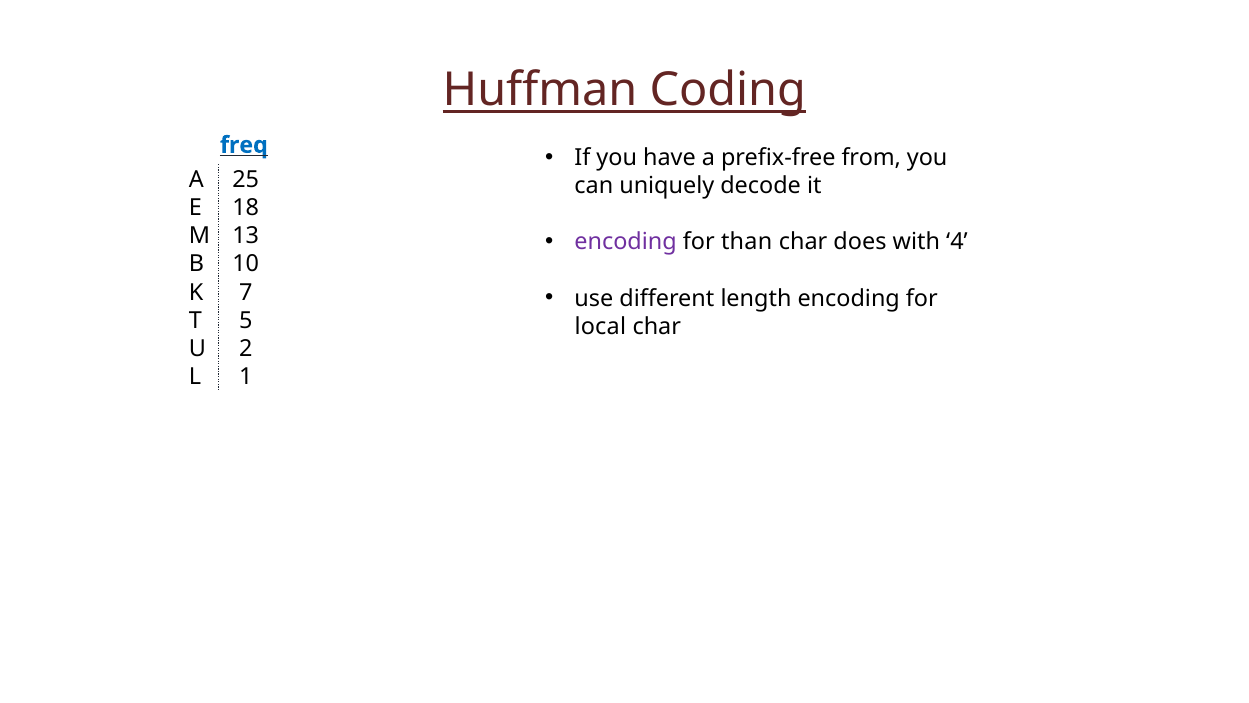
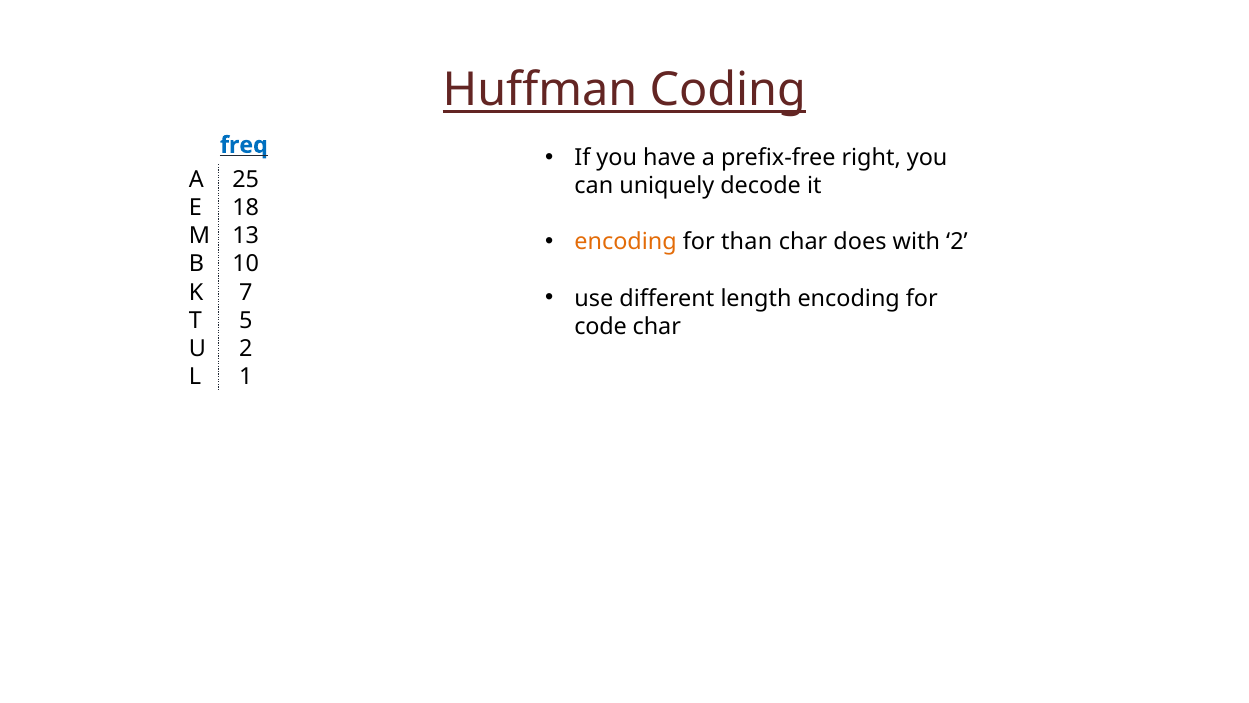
from: from -> right (871, 158)
encoding colour: purple -> orange (626, 242)
with 4: 4 -> 2 (957, 242)
local: local -> code (601, 326)
